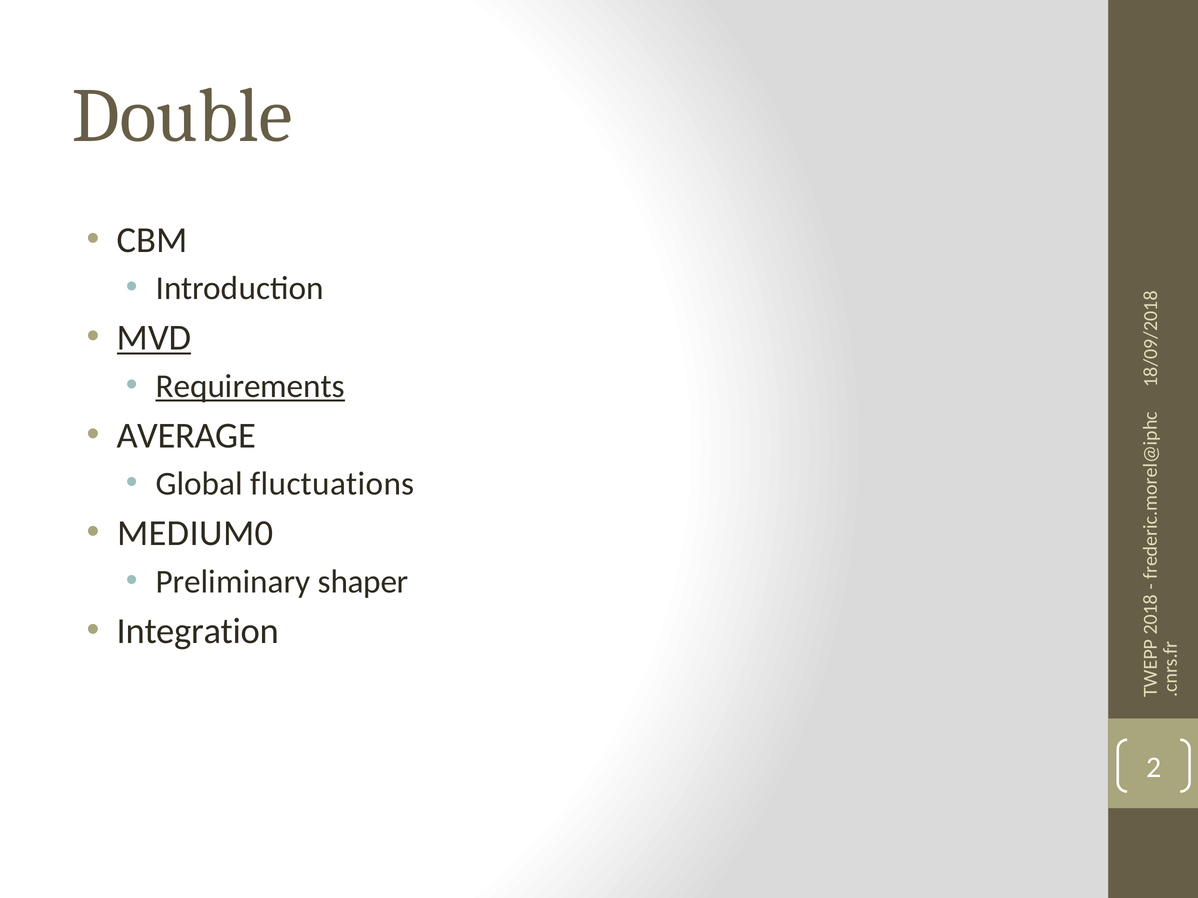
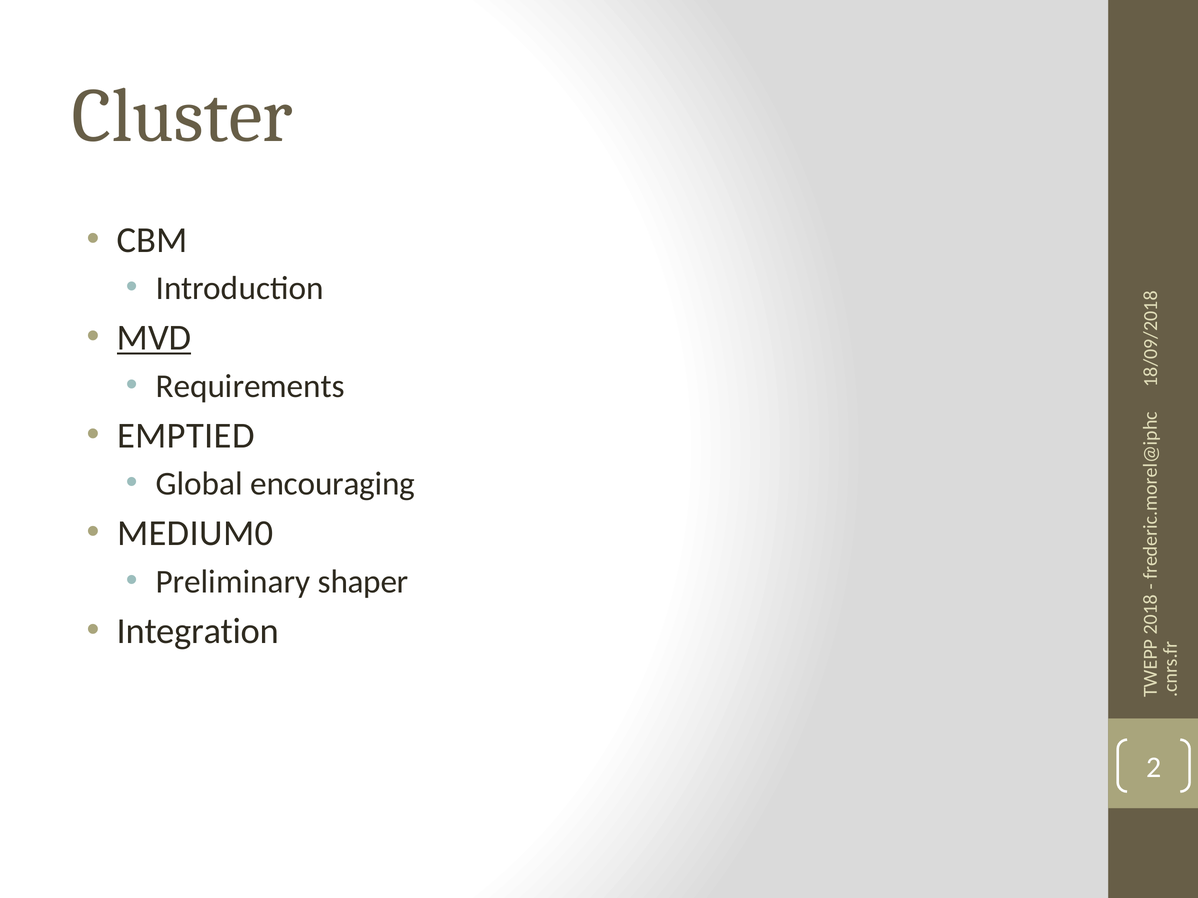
Double: Double -> Cluster (182, 116)
Requirements underline: present -> none (250, 386)
AVERAGE: AVERAGE -> EMPTIED (186, 436)
fluctuations: fluctuations -> encouraging (333, 484)
